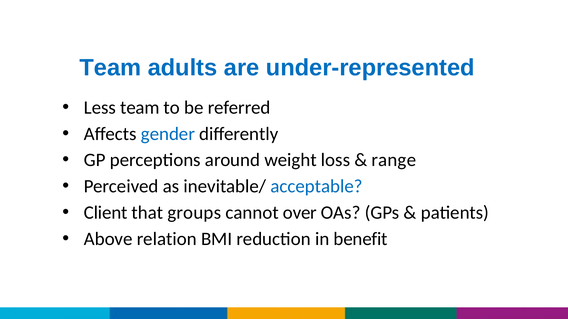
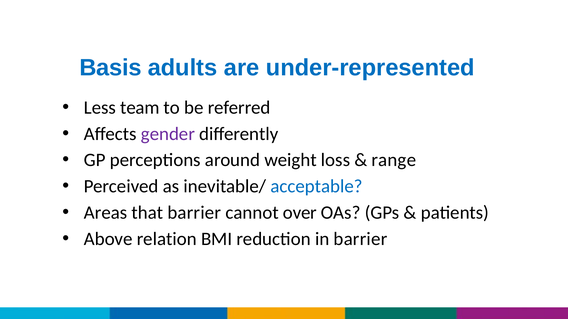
Team: Team -> Basis (110, 68)
gender colour: blue -> purple (168, 134)
Client: Client -> Areas (106, 213)
that groups: groups -> barrier (194, 213)
in benefit: benefit -> barrier (360, 239)
